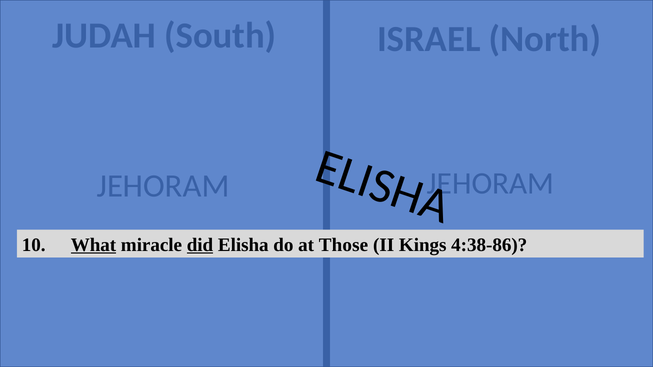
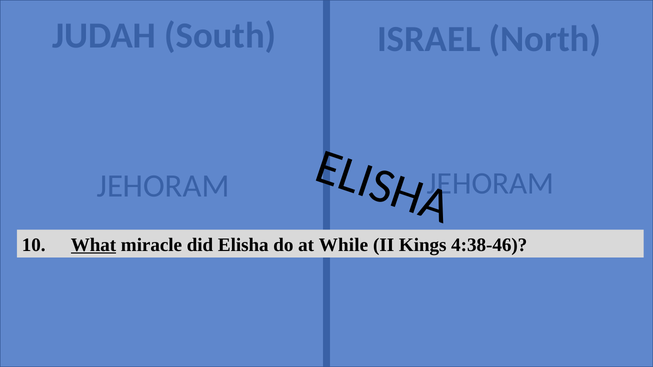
did underline: present -> none (200, 245)
Those: Those -> While (343, 245)
4:38-86: 4:38-86 -> 4:38-46 (489, 245)
